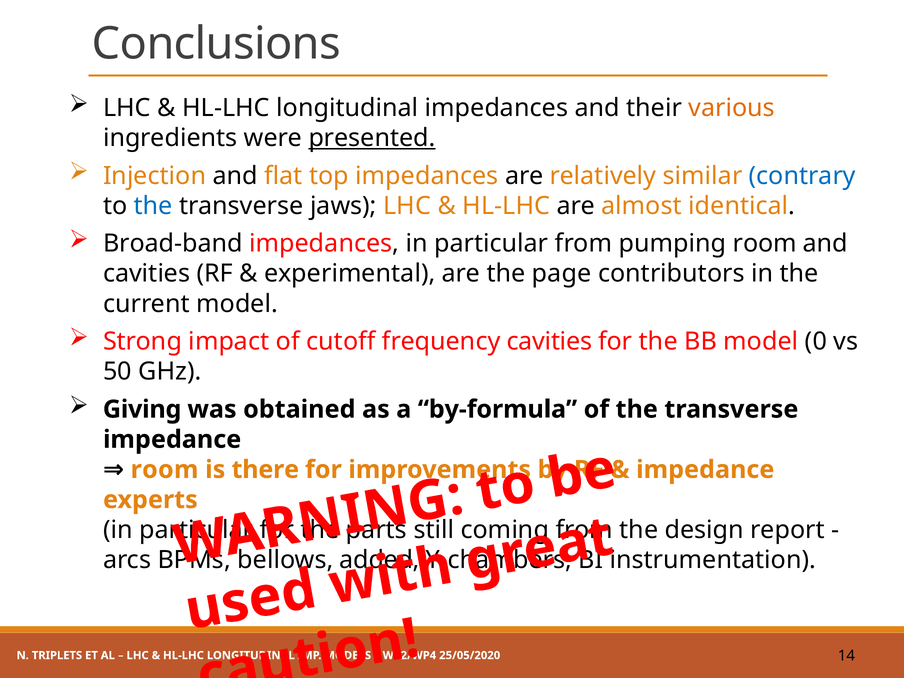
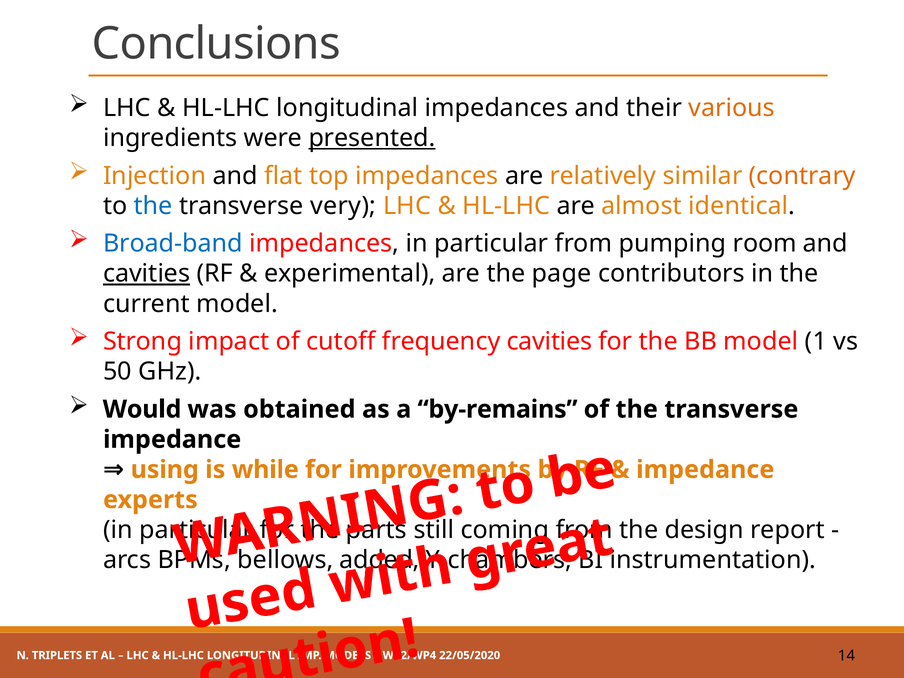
contrary colour: blue -> orange (802, 176)
jaws: jaws -> very (343, 206)
Broad-band colour: black -> blue (173, 244)
cavities underline: none -> present (147, 274)
0: 0 -> 1 (816, 342)
Giving: Giving -> Would (142, 409)
by-formula: by-formula -> by-remains (498, 409)
room: room -> using (165, 470)
there: there -> while (265, 470)
25/05/2020: 25/05/2020 -> 22/05/2020 (470, 655)
